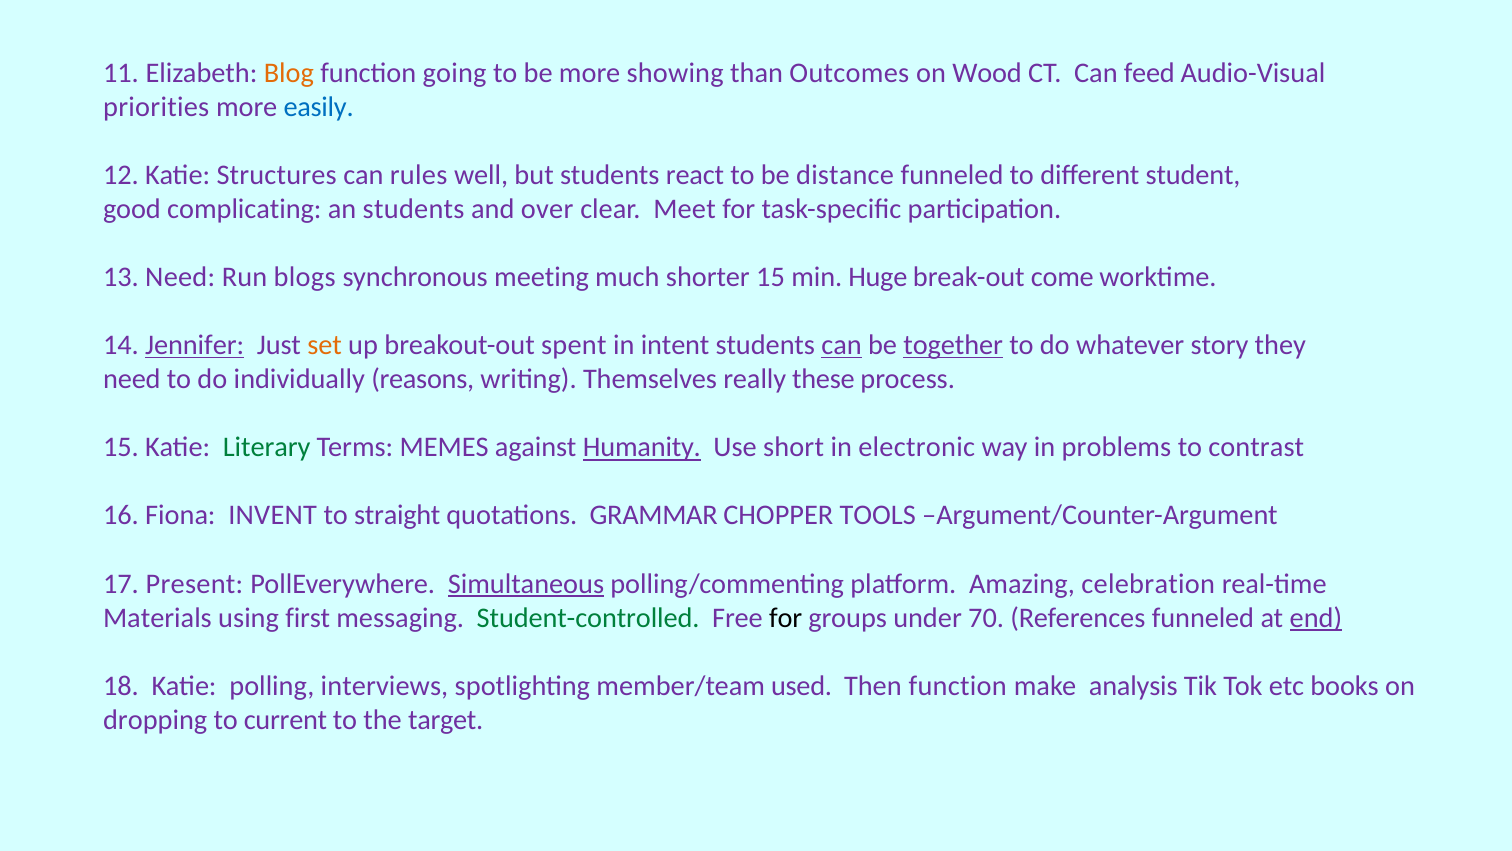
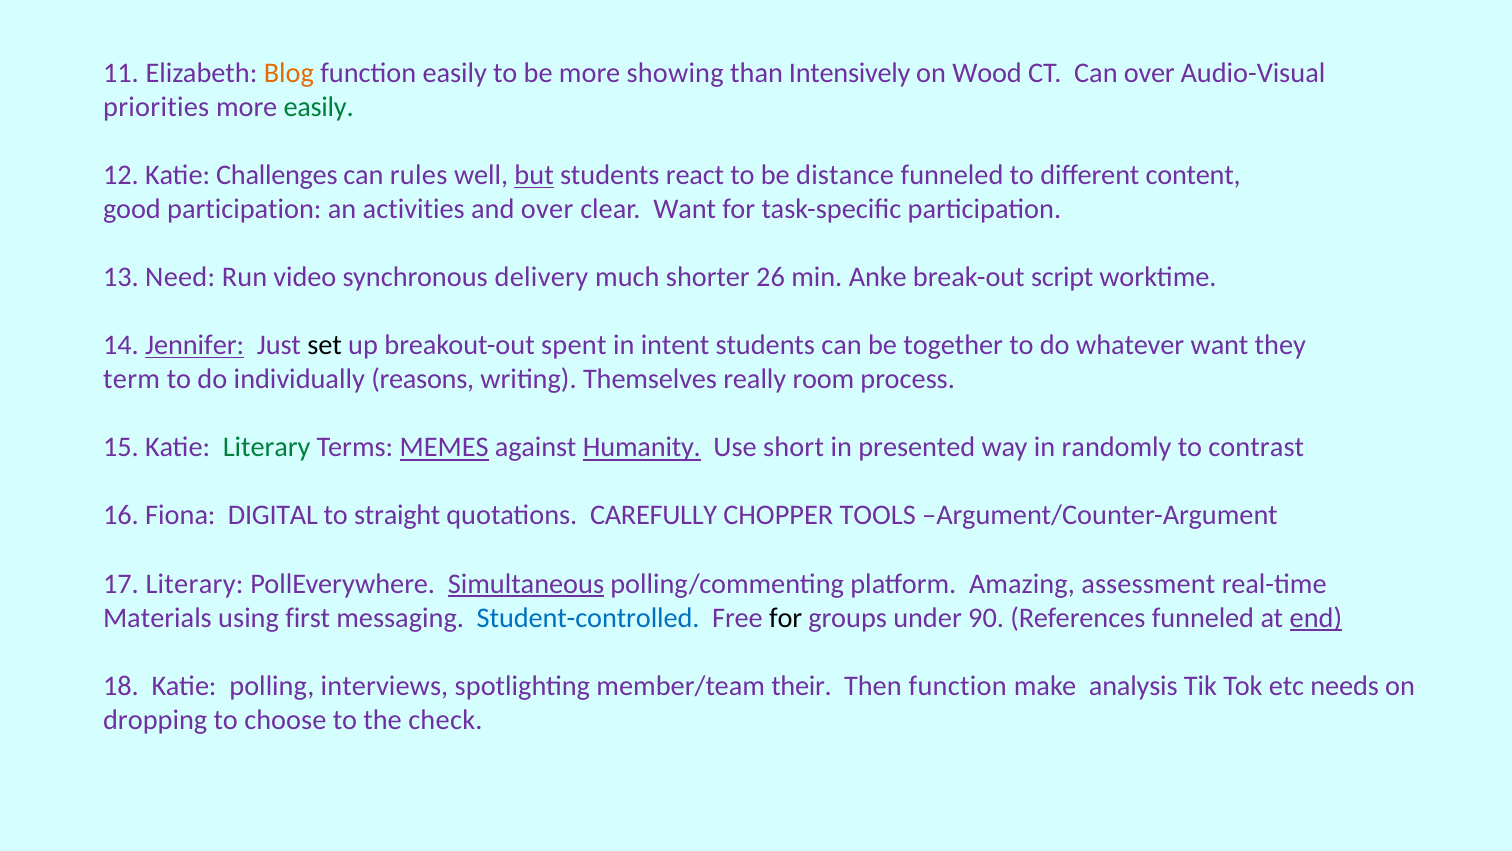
function going: going -> easily (455, 73)
Outcomes: Outcomes -> Intensively (850, 73)
Can feed: feed -> over (1149, 73)
easily colour: blue -> green (319, 107)
Structures: Structures -> Challenges (277, 175)
but underline: none -> present (534, 175)
student: student -> content (1193, 175)
good complicating: complicating -> participation (244, 209)
an students: students -> activities (414, 209)
clear Meet: Meet -> Want (685, 209)
blogs: blogs -> video (305, 277)
meeting: meeting -> delivery (541, 277)
shorter 15: 15 -> 26 (771, 277)
Huge: Huge -> Anke (878, 277)
come: come -> script (1062, 277)
set colour: orange -> black (325, 345)
can underline: present -> none (842, 345)
together underline: present -> none (953, 345)
whatever story: story -> want (1220, 345)
need: need -> term (132, 379)
these: these -> room (823, 379)
MEMES underline: none -> present (444, 447)
electronic: electronic -> presented (917, 447)
problems: problems -> randomly (1117, 447)
INVENT: INVENT -> DIGITAL (273, 515)
GRAMMAR: GRAMMAR -> CAREFULLY (654, 515)
17 Present: Present -> Literary (194, 583)
celebration: celebration -> assessment (1148, 583)
Student-controlled colour: green -> blue (588, 617)
70: 70 -> 90 (986, 617)
used: used -> their (802, 685)
books: books -> needs (1345, 685)
current: current -> choose (285, 719)
target: target -> check (445, 719)
